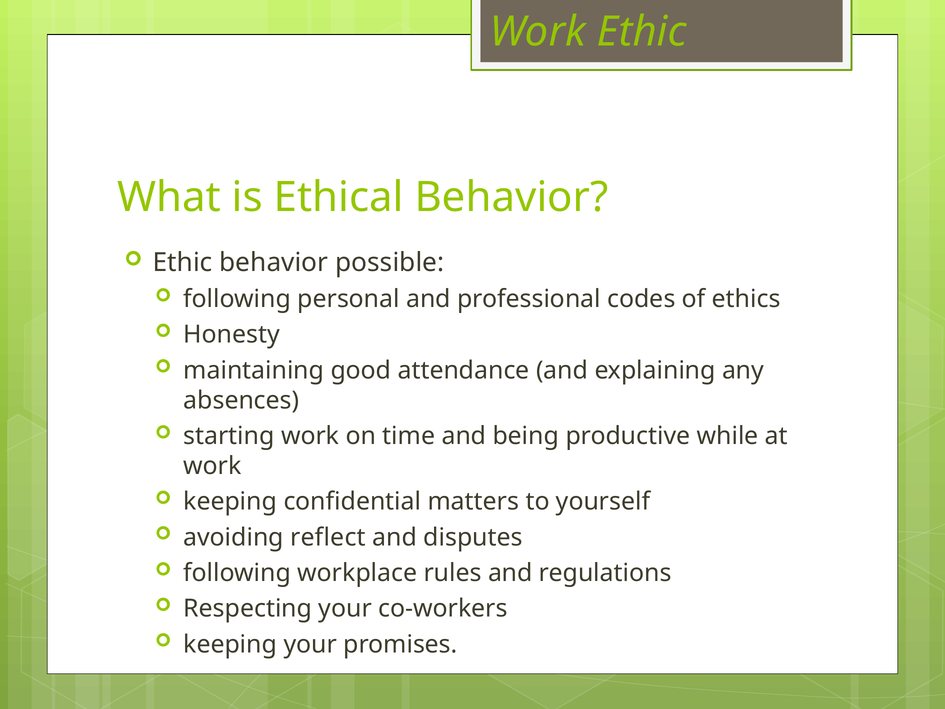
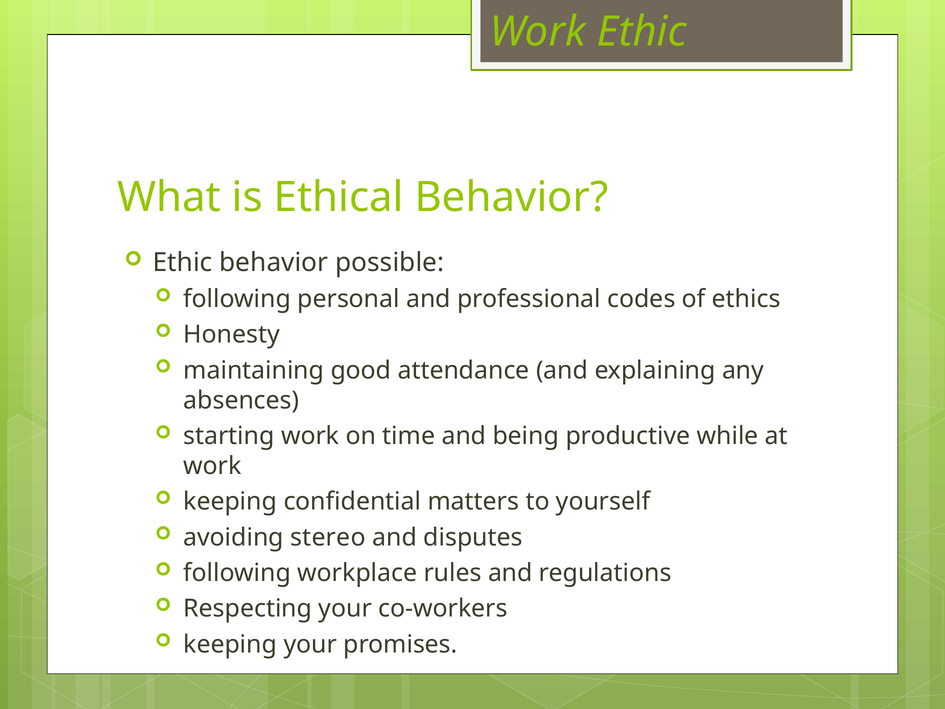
reflect: reflect -> stereo (328, 537)
